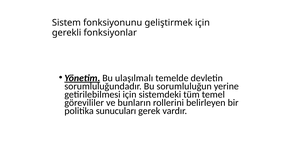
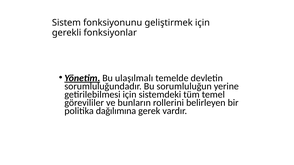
sunucuları: sunucuları -> dağılımına (116, 111)
